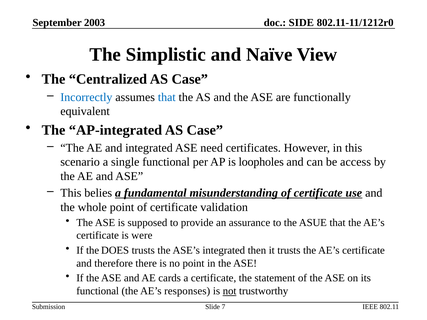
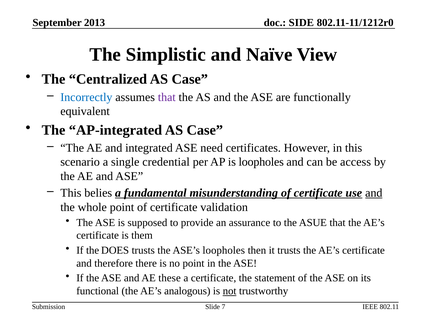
2003: 2003 -> 2013 (95, 23)
that colour: blue -> purple (167, 97)
single functional: functional -> credential (166, 162)
and underline: none -> present (374, 193)
were: were -> them (142, 236)
ASE’s integrated: integrated -> loopholes (224, 251)
cards: cards -> these (170, 278)
responses: responses -> analogous (187, 291)
